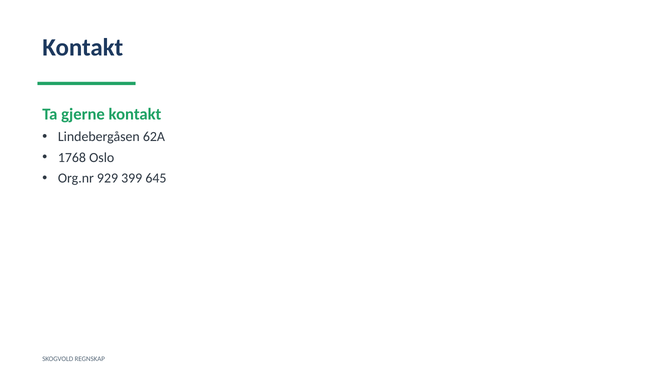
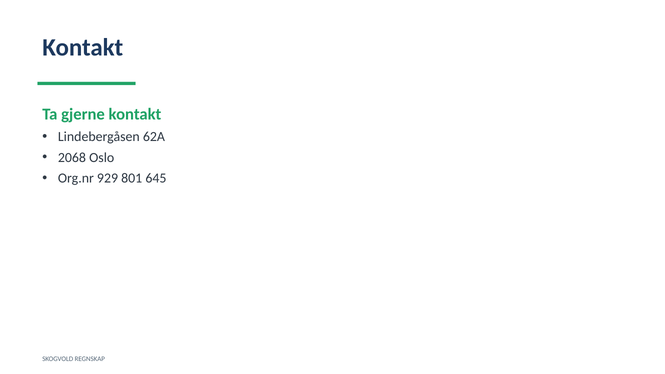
1768: 1768 -> 2068 (72, 158)
399: 399 -> 801 (132, 178)
